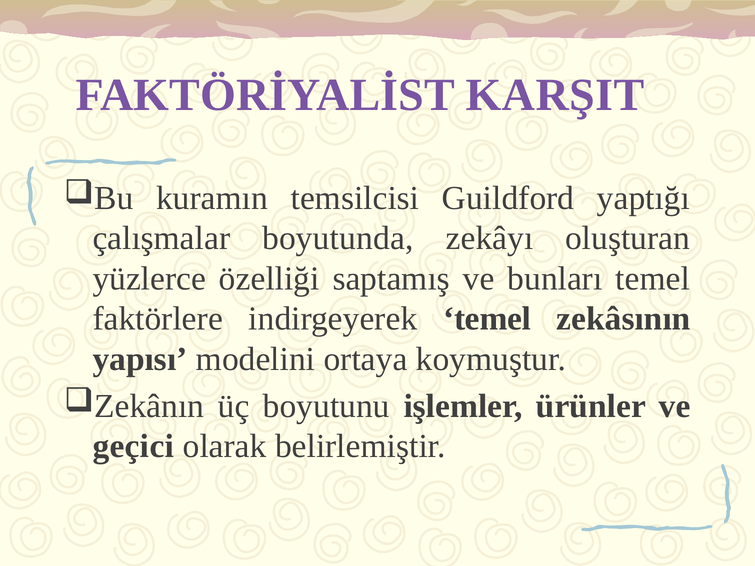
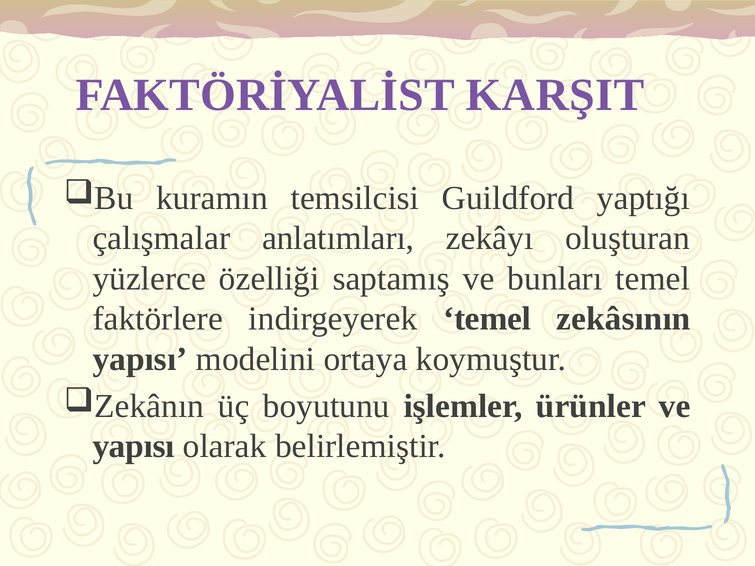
boyutunda: boyutunda -> anlatımları (338, 238)
geçici: geçici -> yapısı (134, 446)
